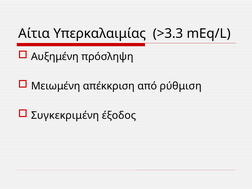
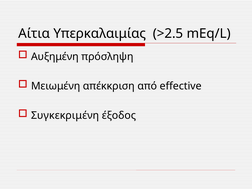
>3.3: >3.3 -> >2.5 (168, 34)
ρύθμιση: ρύθμιση -> effective (181, 86)
